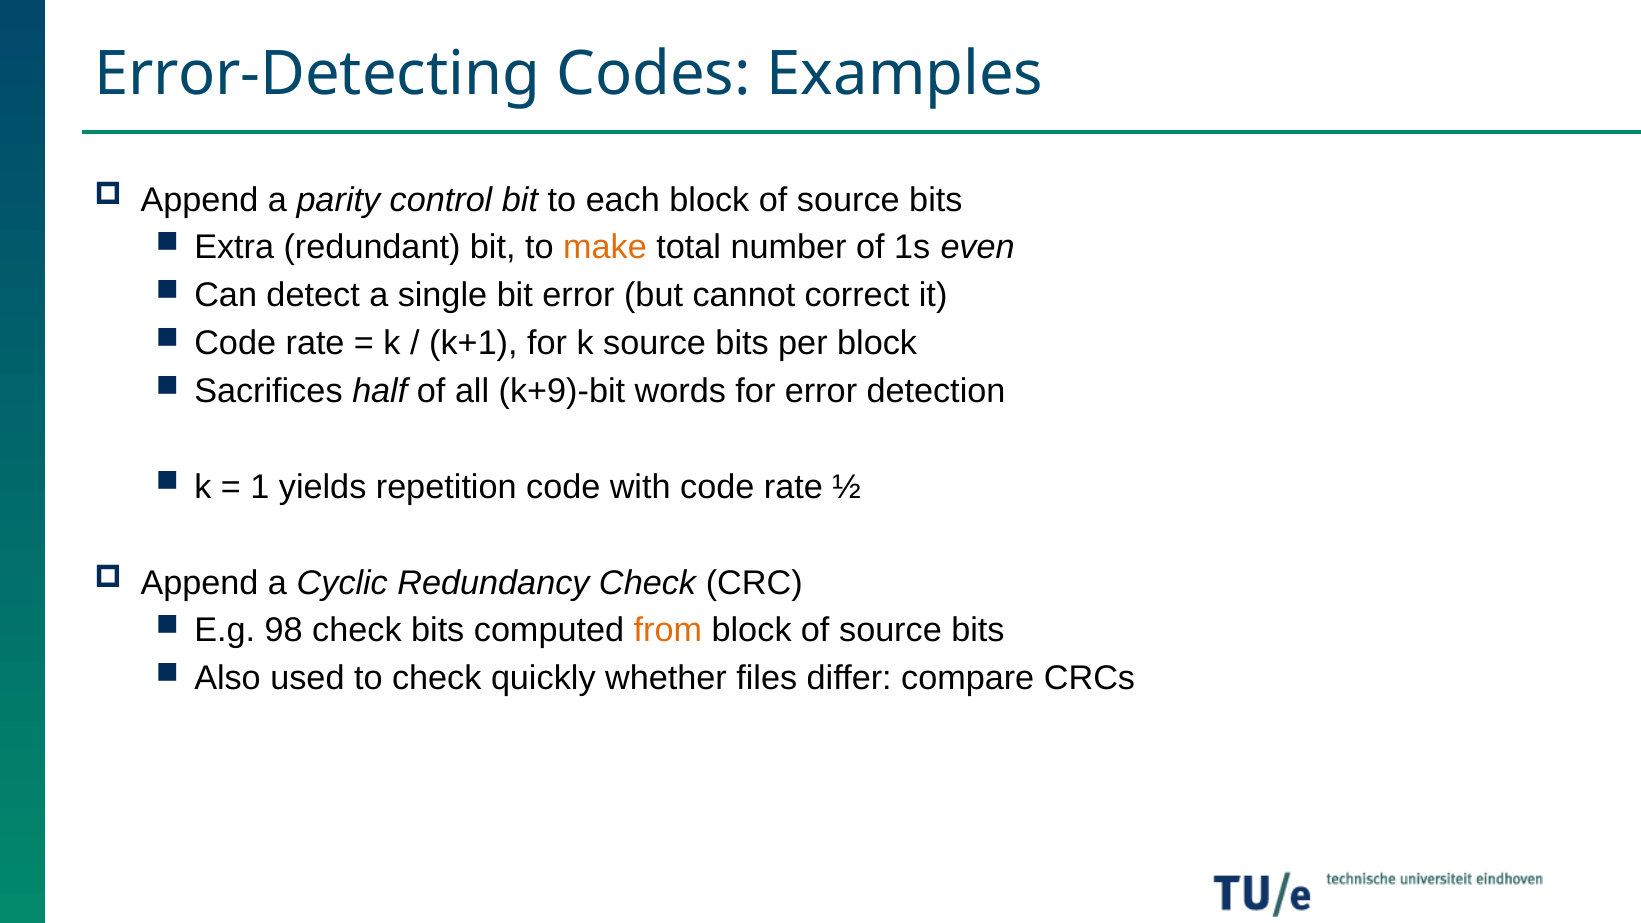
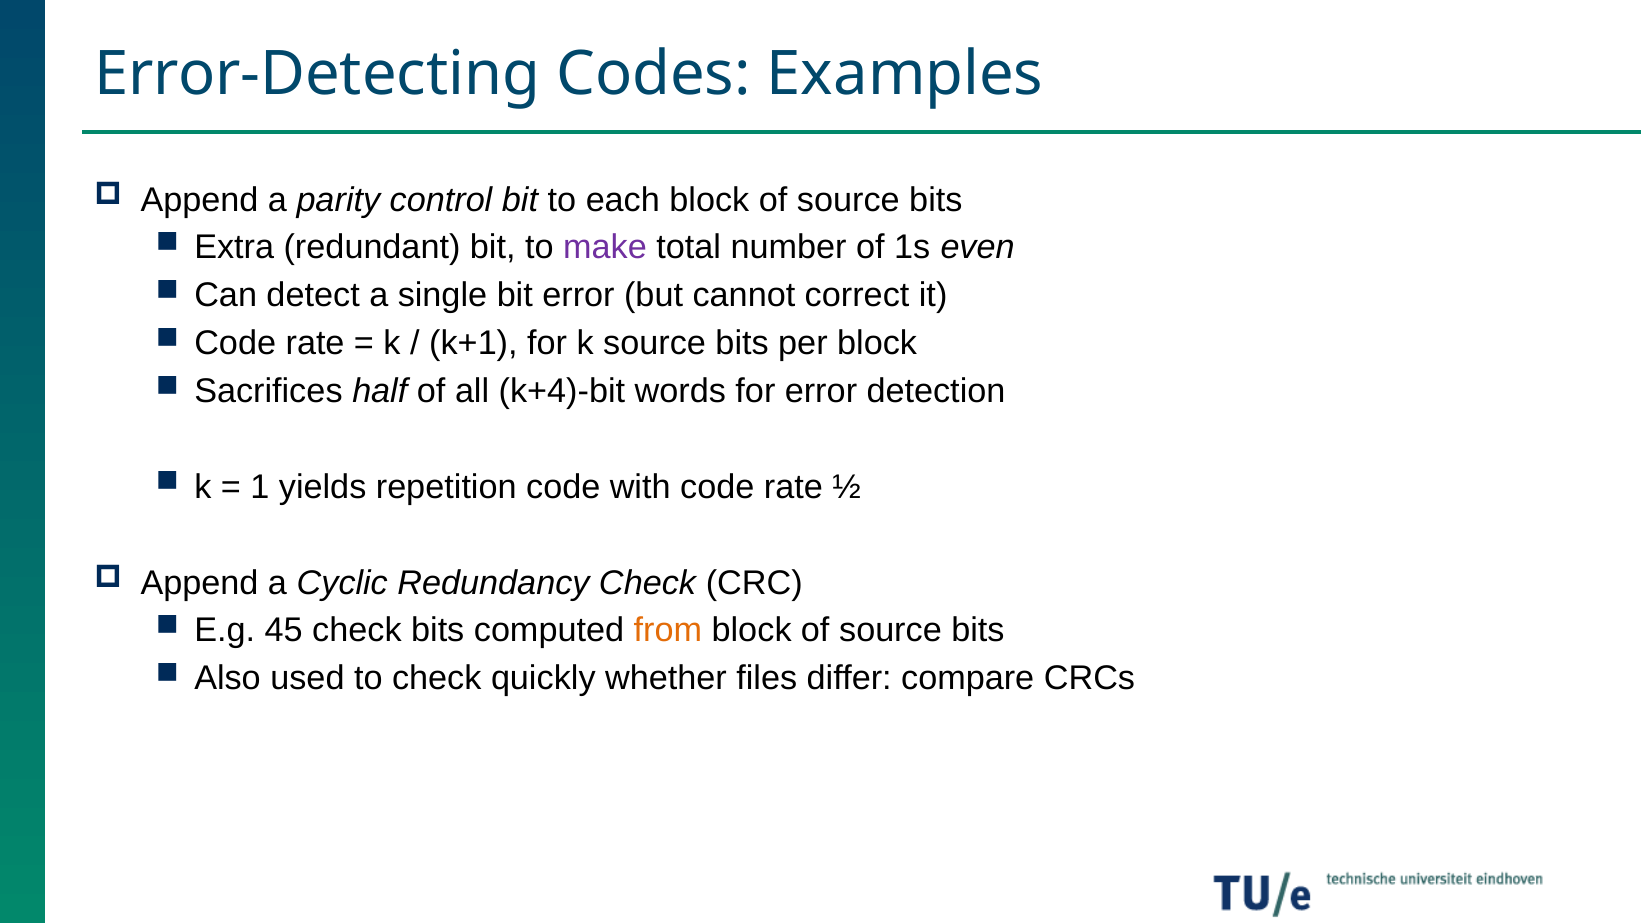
make colour: orange -> purple (605, 248)
k+9)-bit: k+9)-bit -> k+4)-bit (562, 391)
98: 98 -> 45 (284, 631)
